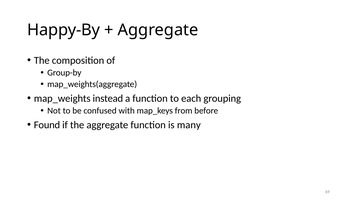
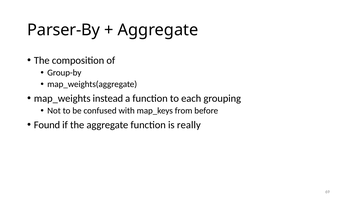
Happy-By: Happy-By -> Parser-By (64, 30)
many: many -> really (189, 125)
